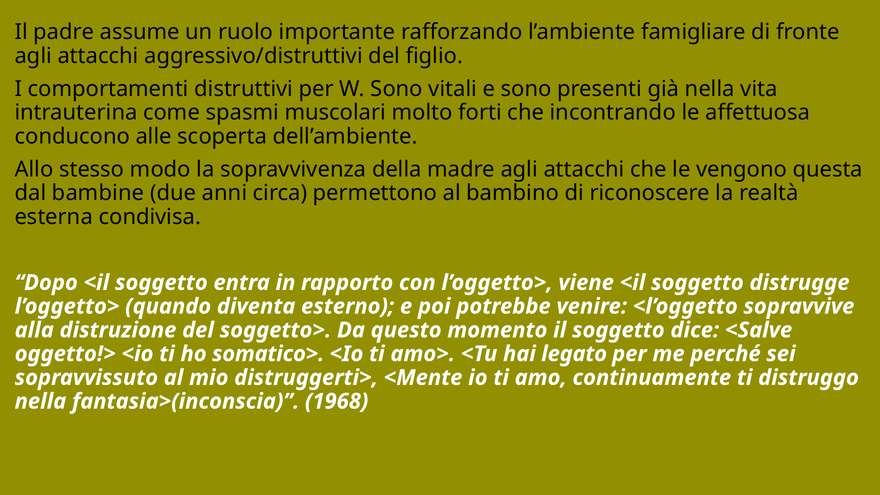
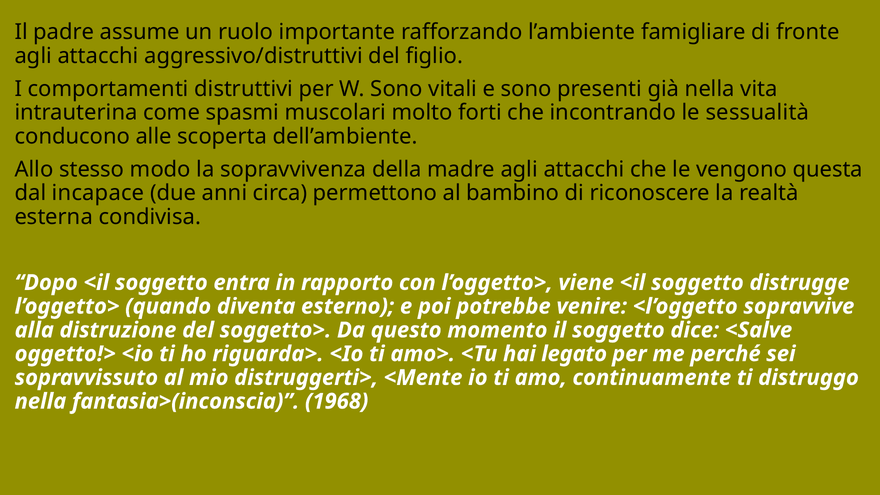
affettuosa: affettuosa -> sessualità (757, 113)
bambine: bambine -> incapace (98, 193)
somatico>: somatico> -> riguarda> (268, 354)
